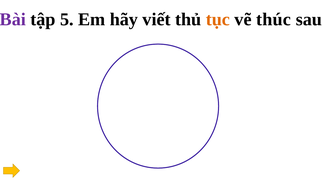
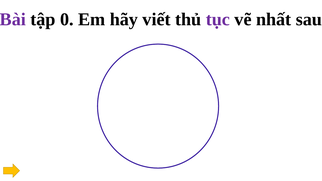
5: 5 -> 0 (67, 19)
tục colour: orange -> purple (218, 19)
thúc: thúc -> nhất (274, 19)
